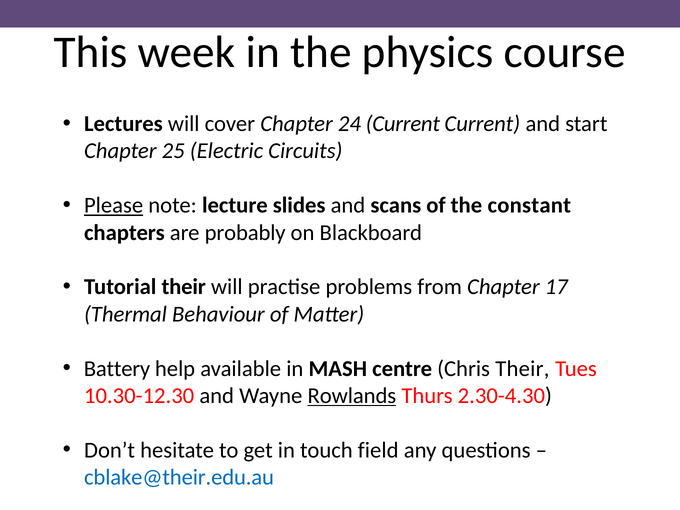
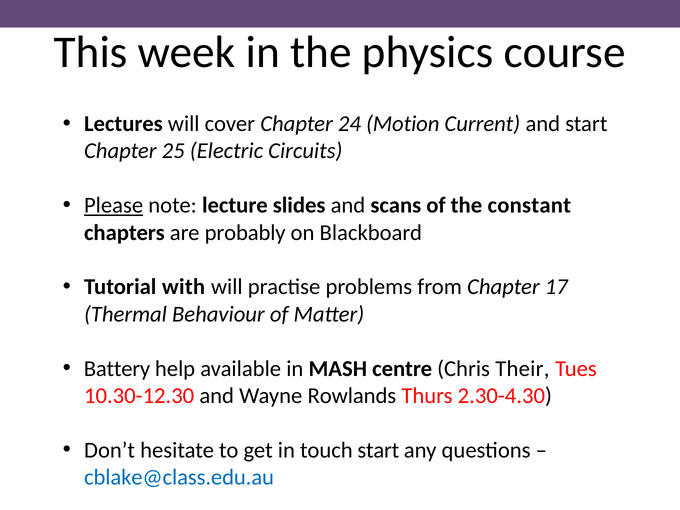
24 Current: Current -> Motion (403, 124)
Tutorial their: their -> with (184, 287)
Rowlands underline: present -> none (352, 396)
touch field: field -> start (378, 450)
cblake@their.edu.au: cblake@their.edu.au -> cblake@class.edu.au (179, 477)
